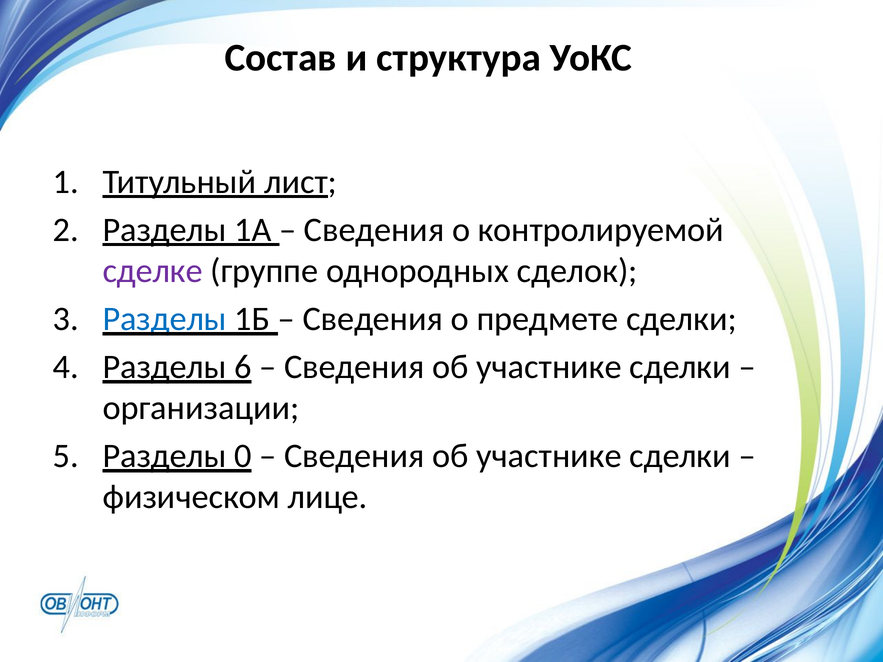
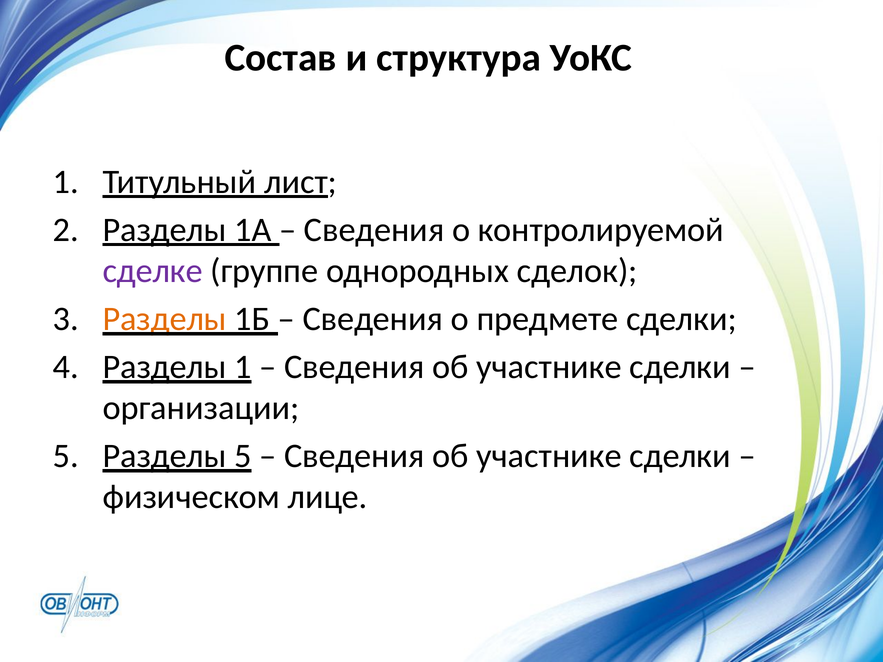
Разделы colour: blue -> orange (165, 319)
Разделы 6: 6 -> 1 (243, 367)
Разделы 0: 0 -> 5 (243, 456)
